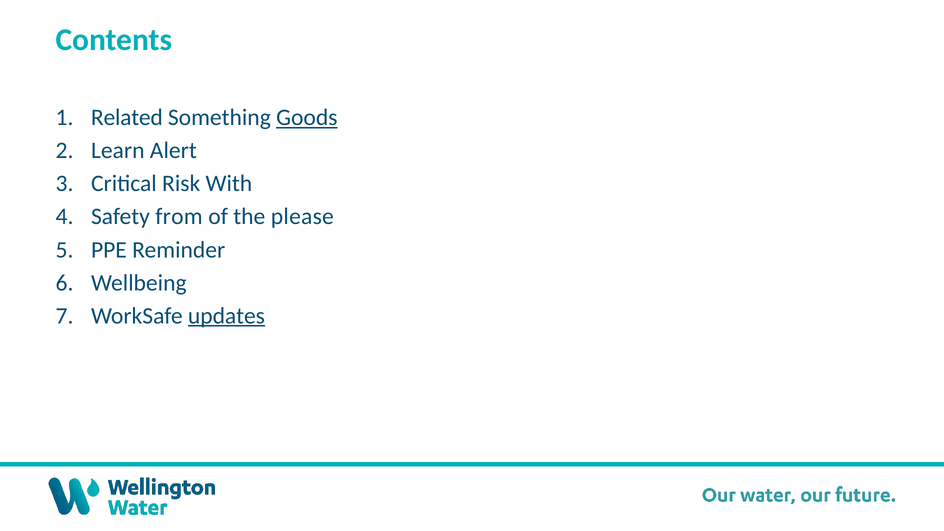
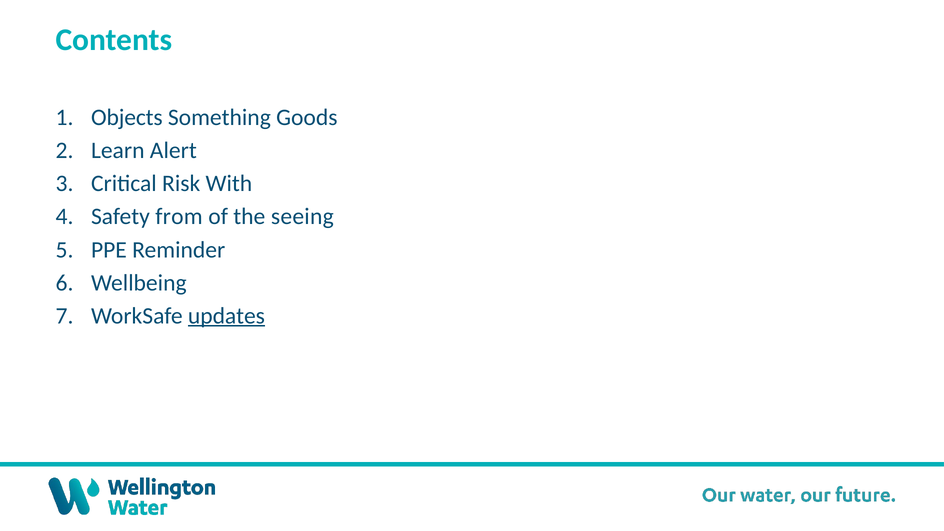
Related: Related -> Objects (127, 118)
Goods underline: present -> none (307, 118)
please: please -> seeing (302, 217)
